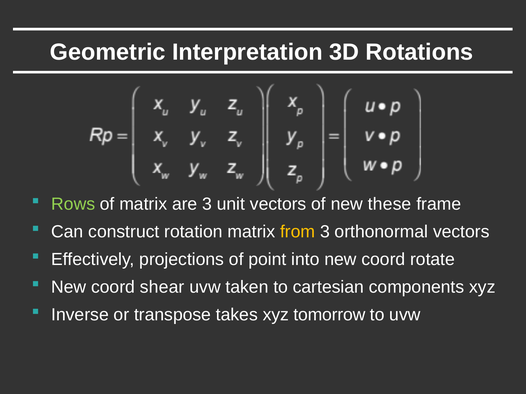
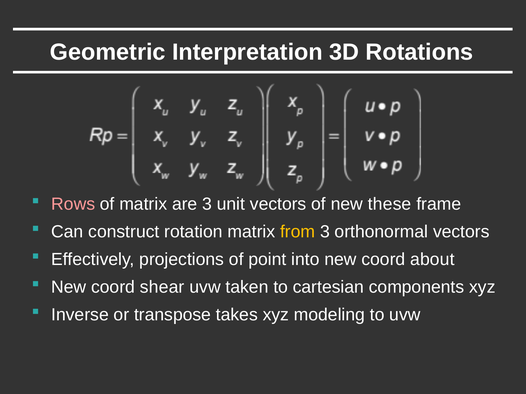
Rows colour: light green -> pink (73, 204)
rotate: rotate -> about (432, 260)
tomorrow: tomorrow -> modeling (329, 315)
